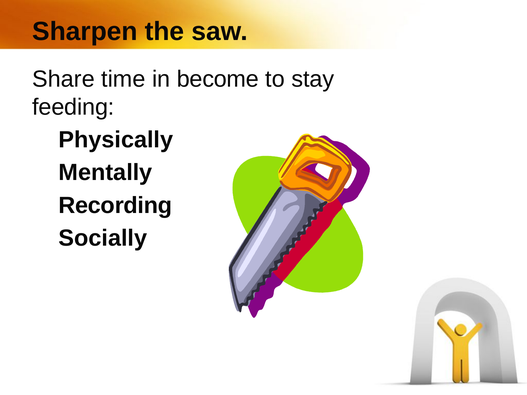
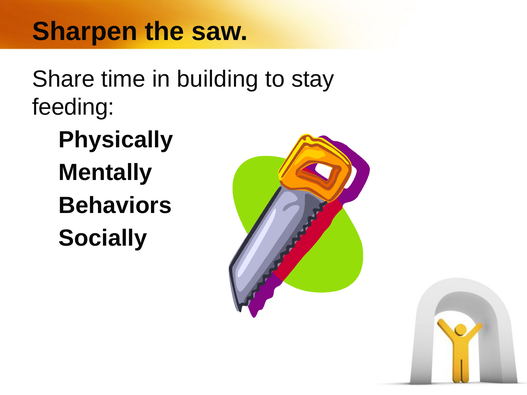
become: become -> building (218, 79)
Recording: Recording -> Behaviors (115, 206)
